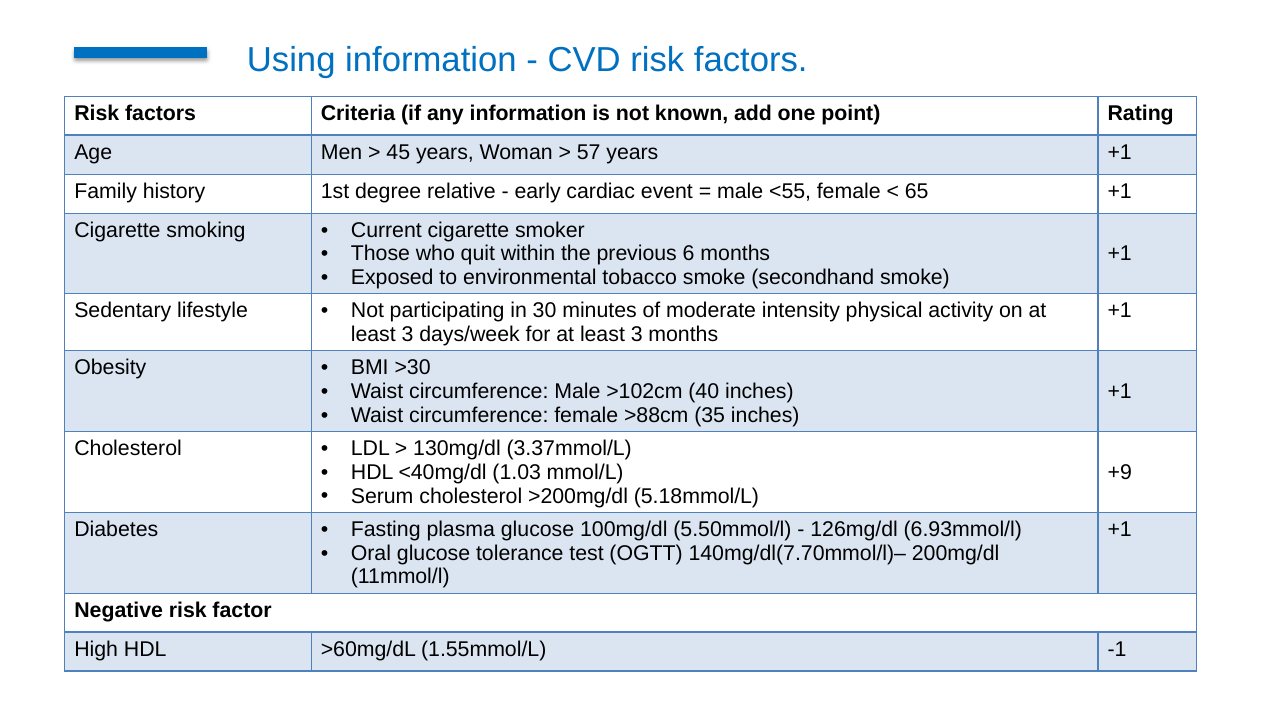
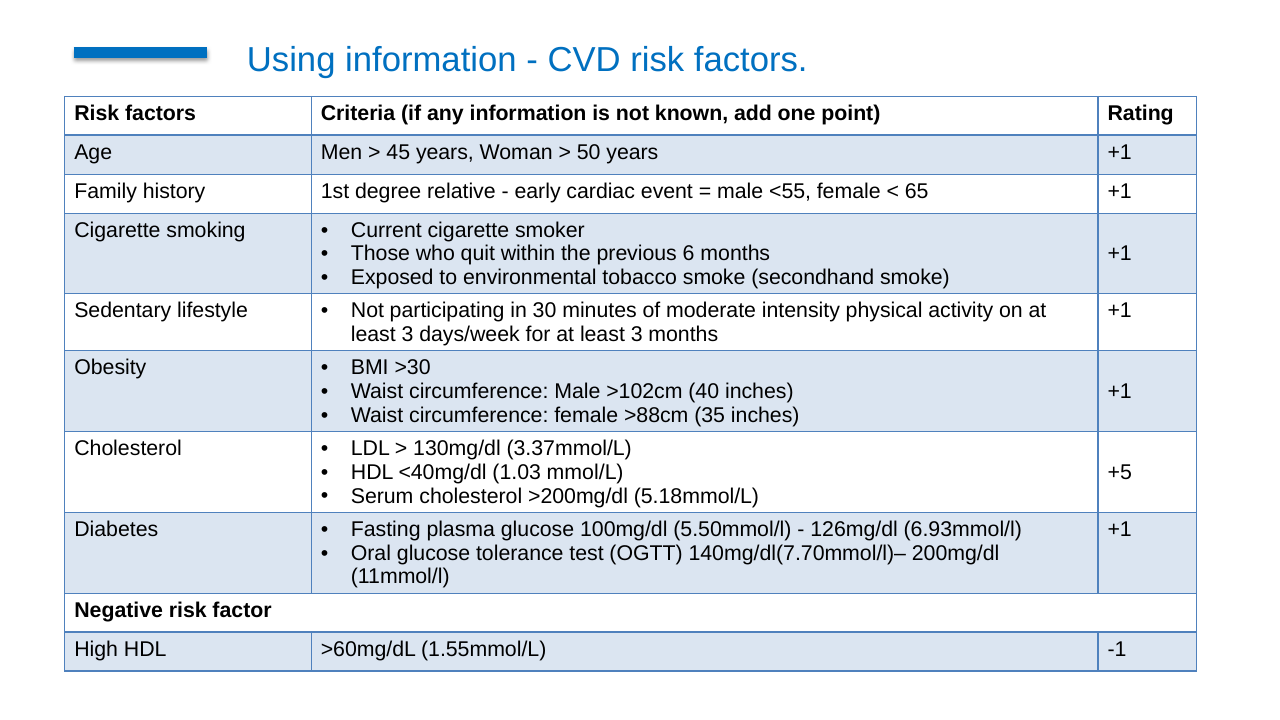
57: 57 -> 50 (589, 152)
+9: +9 -> +5 (1120, 472)
